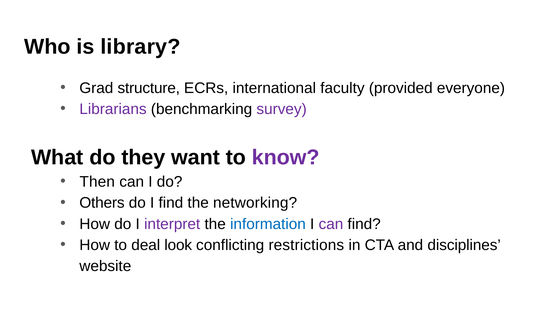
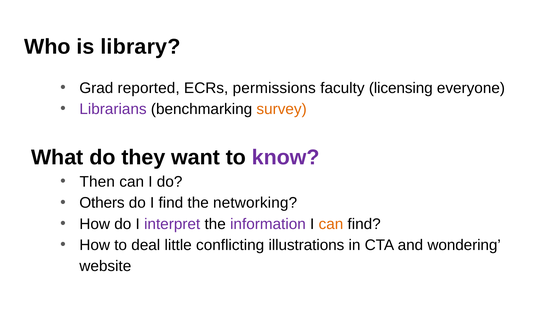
structure: structure -> reported (149, 88)
international: international -> permissions (274, 88)
provided: provided -> licensing (401, 88)
survey colour: purple -> orange (282, 109)
information colour: blue -> purple (268, 224)
can colour: purple -> orange (331, 224)
look: look -> little (178, 245)
restrictions: restrictions -> illustrations (306, 245)
disciplines: disciplines -> wondering (464, 245)
